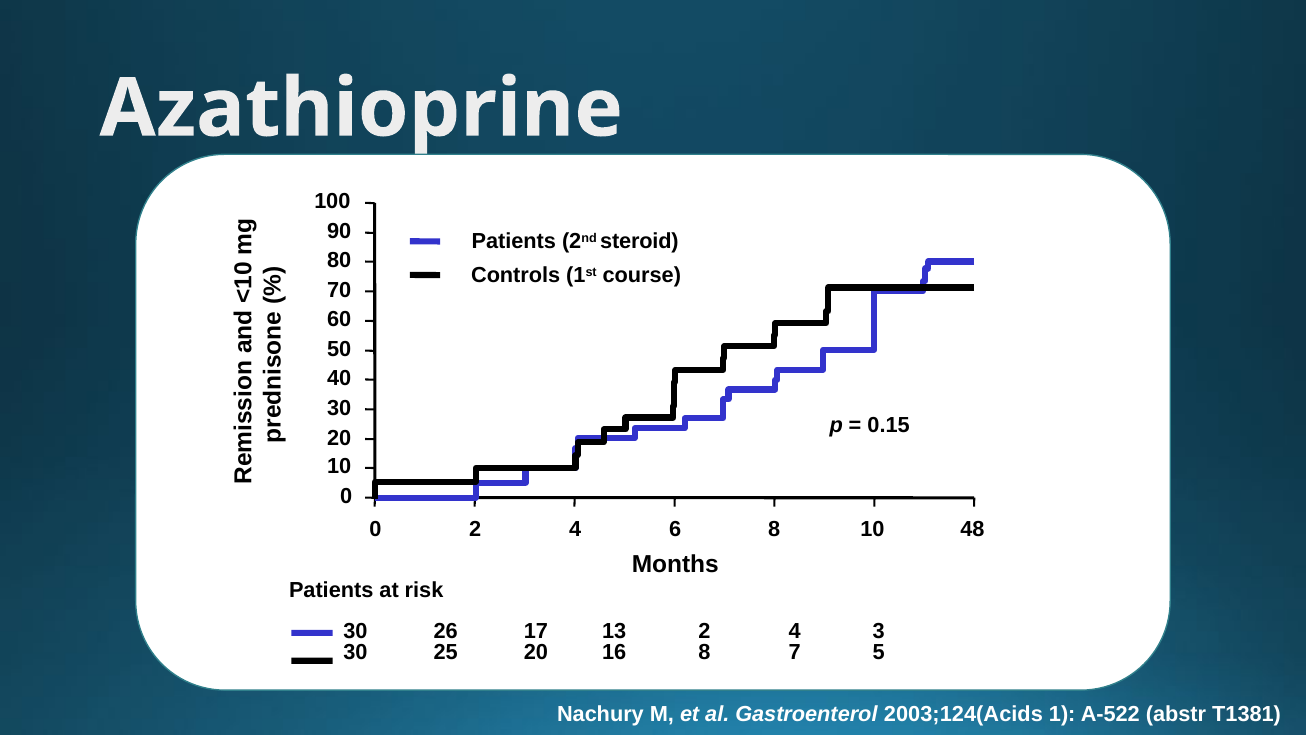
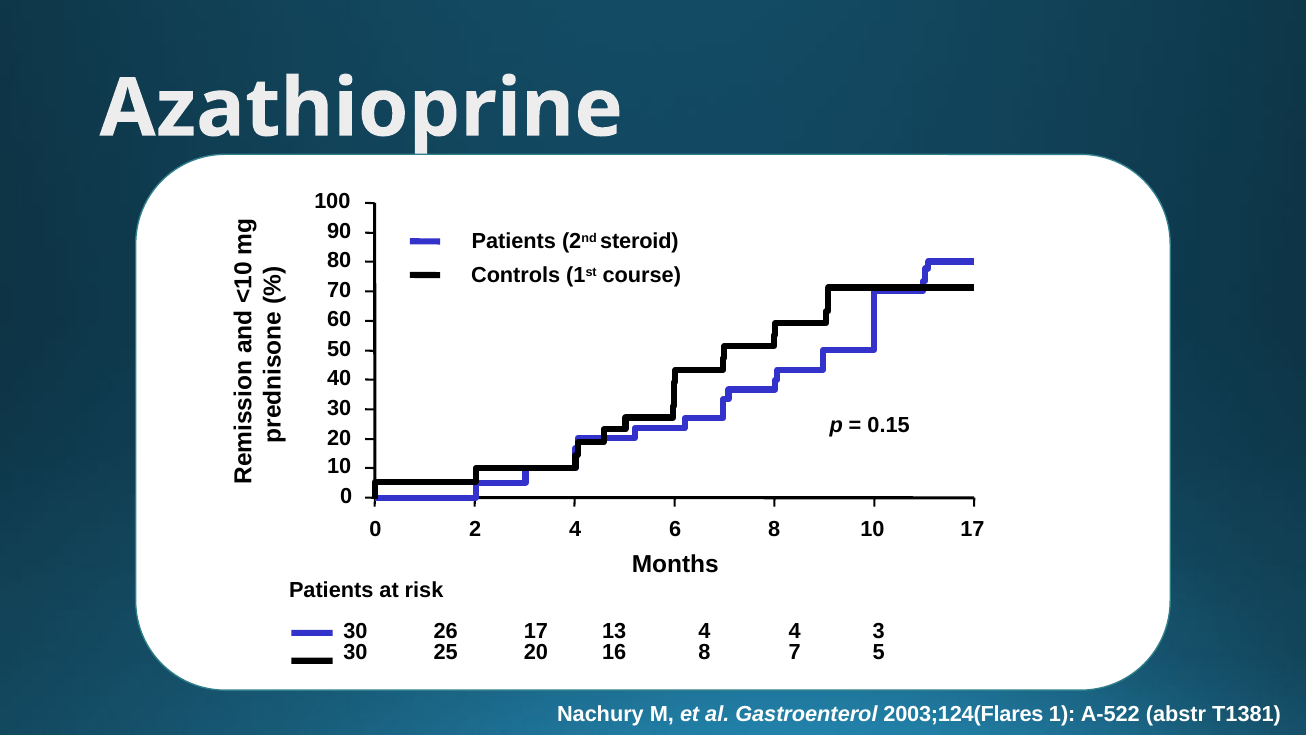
10 48: 48 -> 17 (972, 529)
13 2: 2 -> 4 (704, 631)
2003;124(Acids: 2003;124(Acids -> 2003;124(Flares (964, 713)
